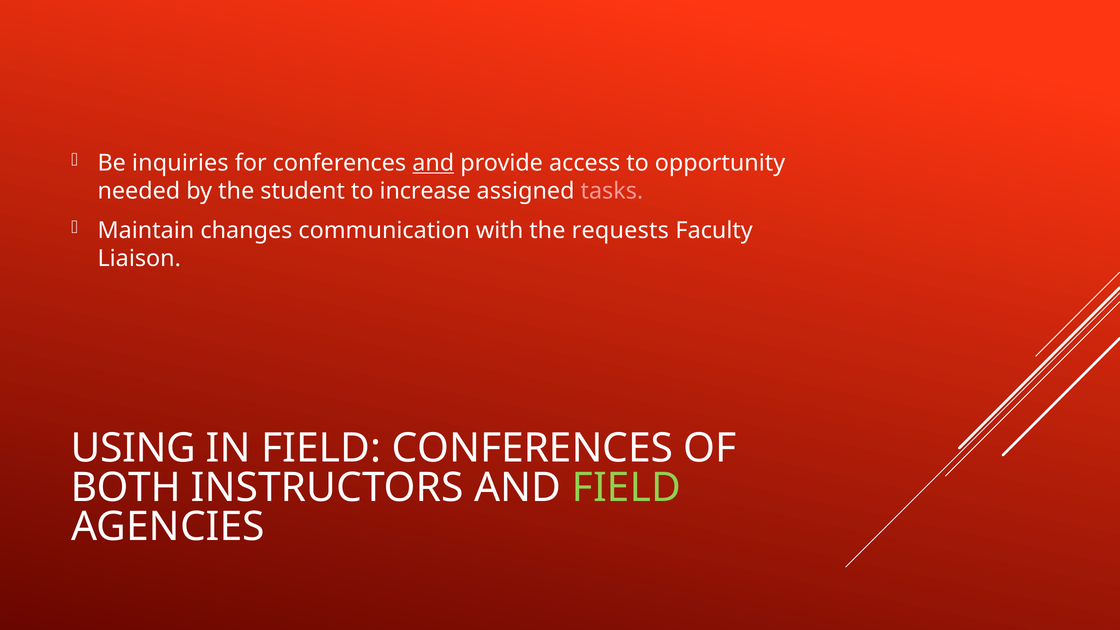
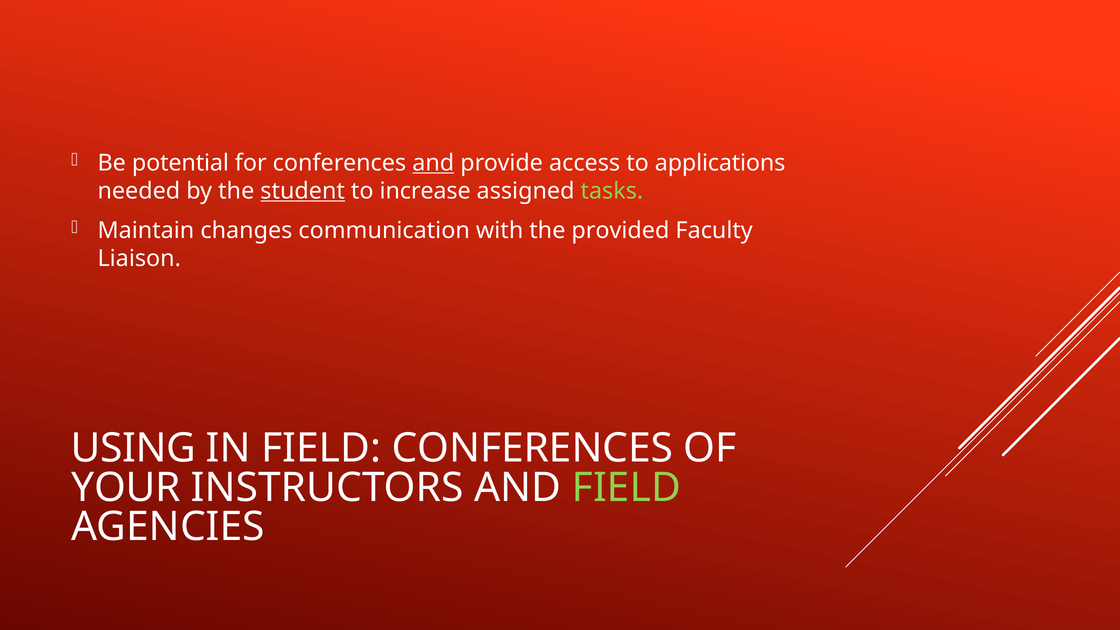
inquiries: inquiries -> potential (180, 163)
opportunity: opportunity -> applications (720, 163)
student underline: none -> present (303, 191)
tasks colour: pink -> light green (612, 191)
requests: requests -> provided (620, 231)
BOTH: BOTH -> YOUR (126, 488)
